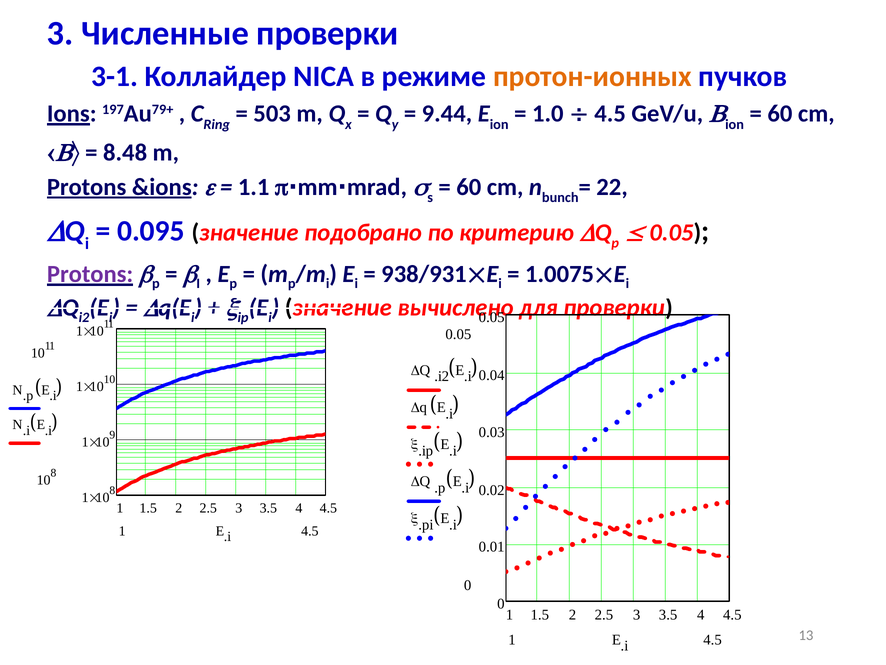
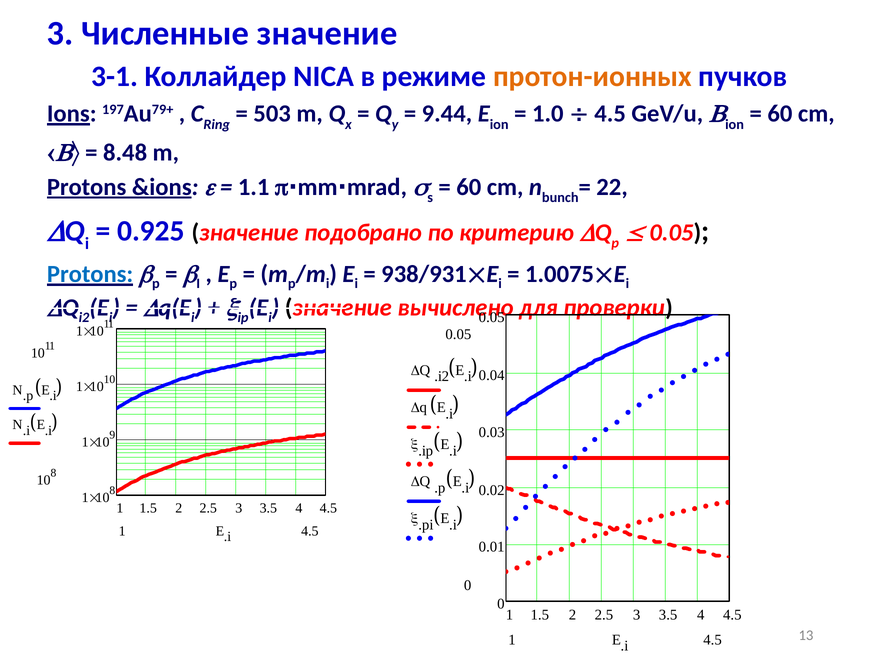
Численные проверки: проверки -> значение (327, 33)
0.095: 0.095 -> 0.925 (151, 231)
Protons colour: purple -> blue (90, 274)
